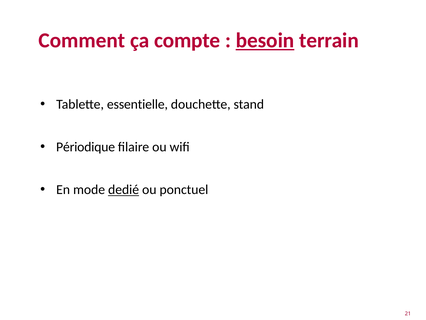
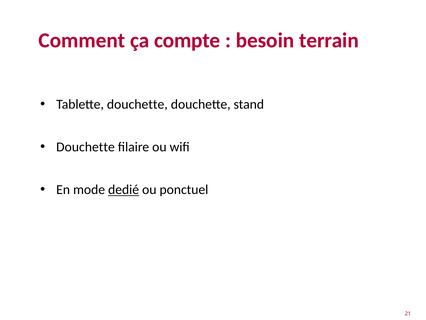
besoin underline: present -> none (265, 41)
Tablette essentielle: essentielle -> douchette (137, 104)
Périodique: Périodique -> Douchette (86, 147)
